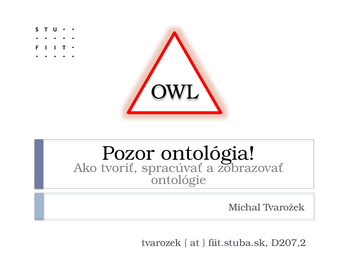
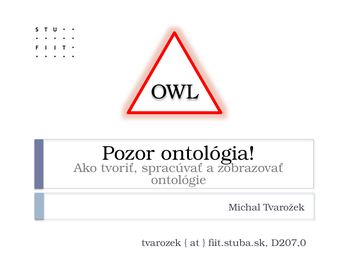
D207,2: D207,2 -> D207,0 (289, 243)
